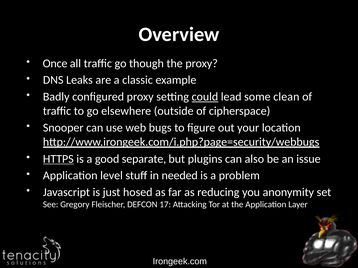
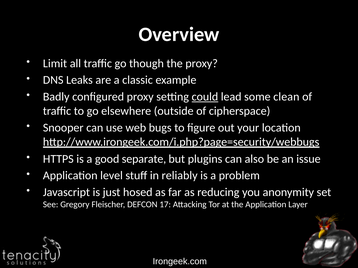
Once: Once -> Limit (55, 63)
HTTPS underline: present -> none (58, 159)
needed: needed -> reliably (180, 176)
